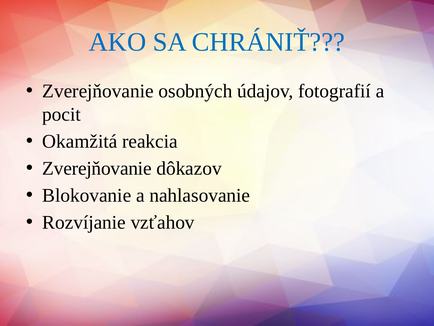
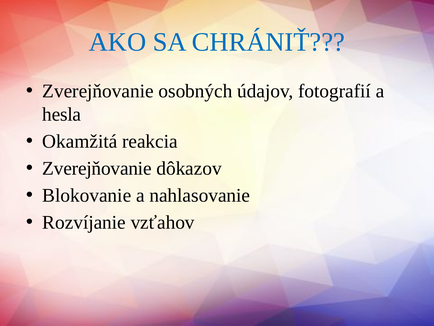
pocit: pocit -> hesla (62, 114)
